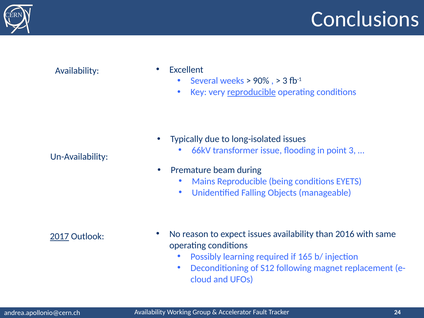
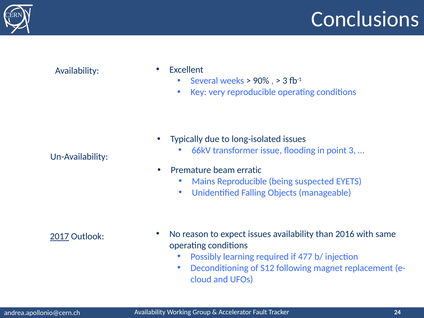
reproducible underline: present -> none (252, 92)
during: during -> erratic (249, 170)
being conditions: conditions -> suspected (314, 181)
165: 165 -> 477 (305, 257)
